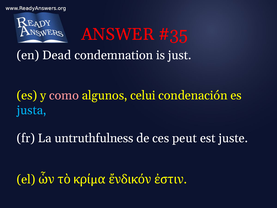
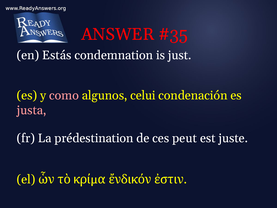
Dead: Dead -> Estás (57, 55)
justa colour: light blue -> pink (32, 110)
untruthfulness: untruthfulness -> prédestination (94, 138)
